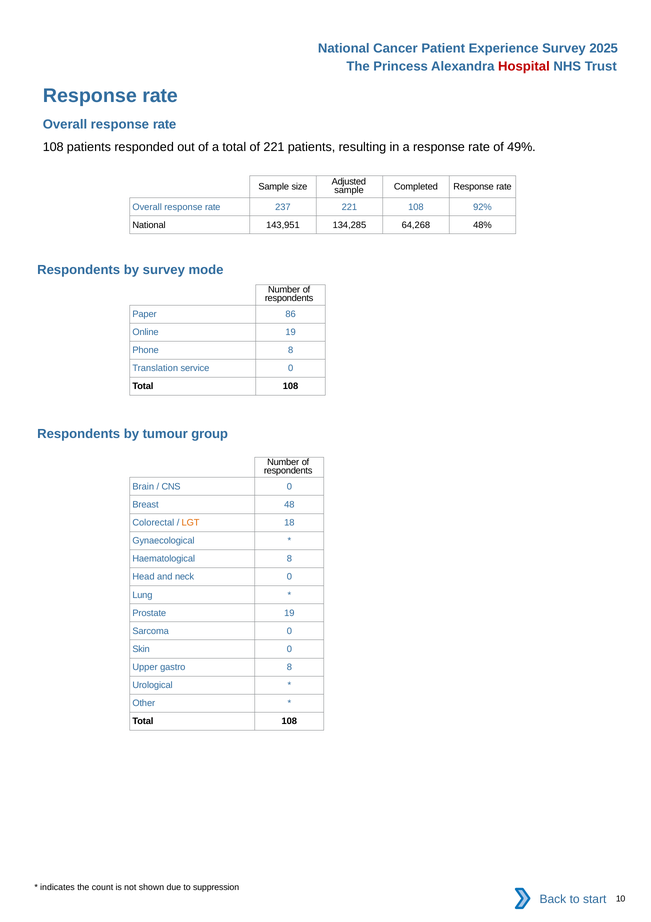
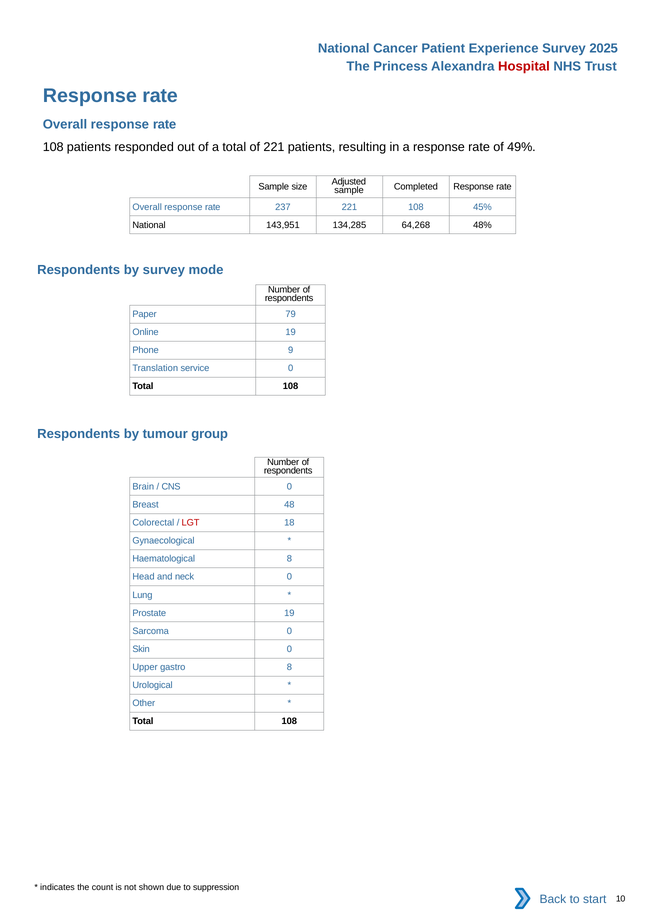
92%: 92% -> 45% (482, 207)
86: 86 -> 79 (291, 314)
Phone 8: 8 -> 9 (291, 350)
LGT colour: orange -> red (190, 522)
